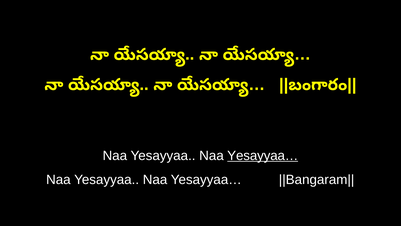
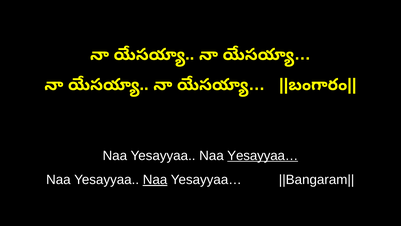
Naa underline: none -> present (155, 179)
